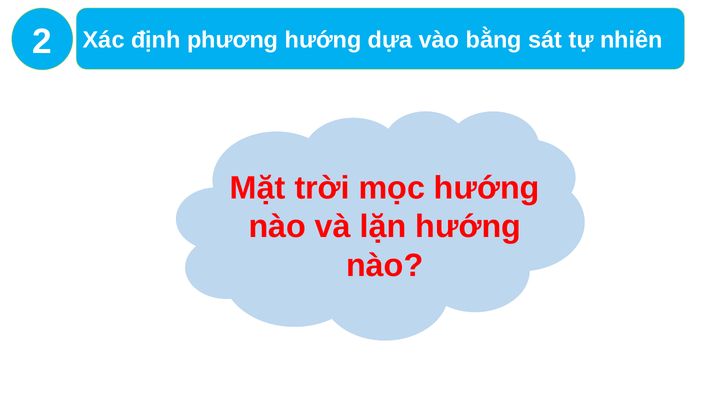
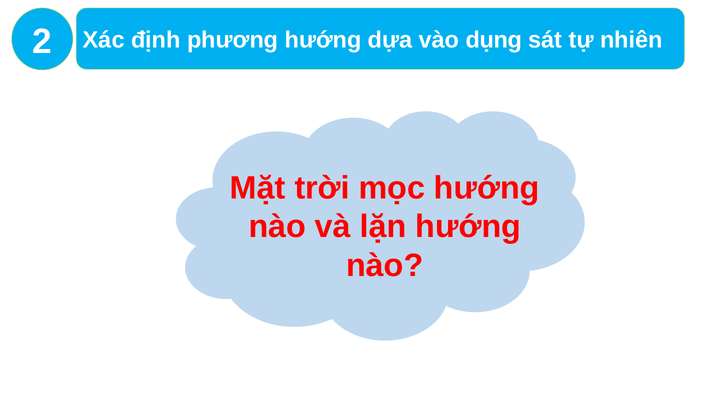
bằng: bằng -> dụng (494, 40)
